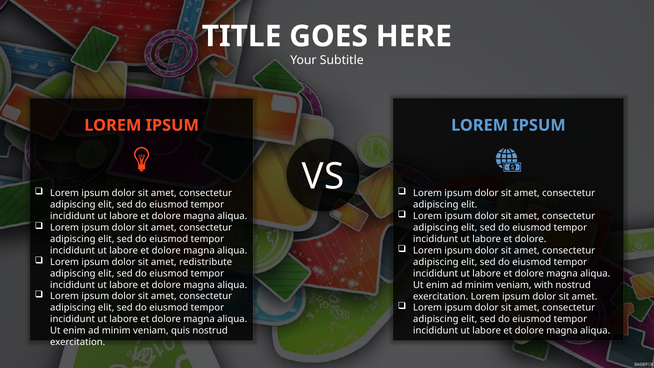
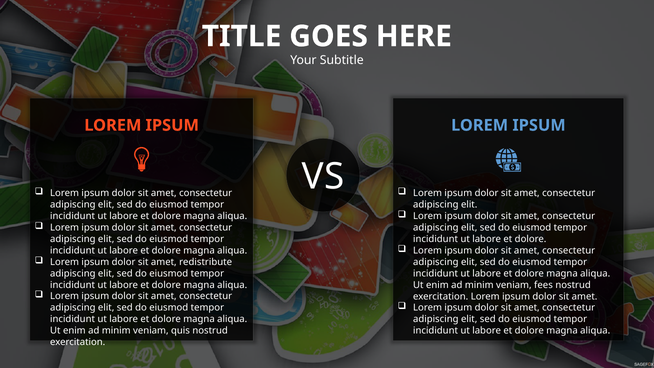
with: with -> fees (543, 285)
